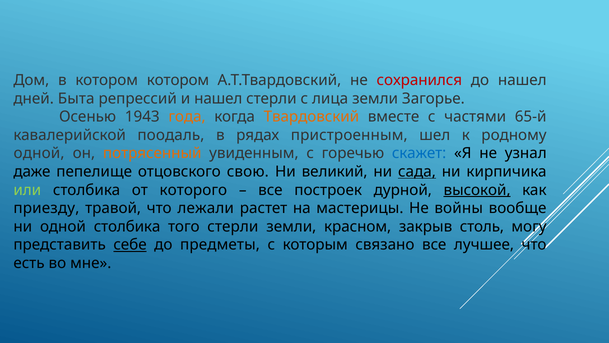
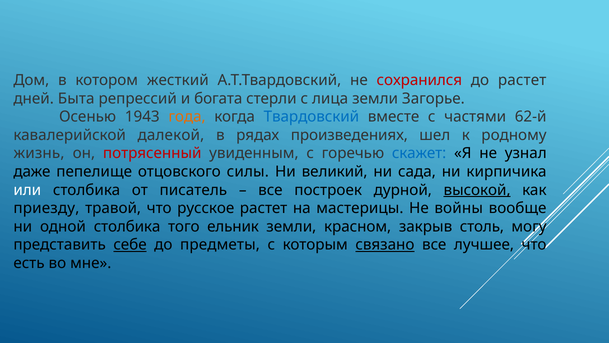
котором котором: котором -> жесткий (178, 80)
до нашел: нашел -> растет (522, 80)
и нашел: нашел -> богата (218, 98)
Твардовский colour: orange -> blue (311, 117)
65-й: 65-й -> 62-й (531, 117)
поодаль: поодаль -> далекой (171, 135)
пристроенным: пристроенным -> произведениях (349, 135)
одной: одной -> жизнь (39, 153)
потрясенный colour: orange -> red (152, 153)
свою: свою -> силы (248, 171)
сада underline: present -> none (417, 171)
или colour: light green -> white (27, 190)
которого: которого -> писатель (193, 190)
лежали: лежали -> русское (206, 208)
того стерли: стерли -> ельник (233, 226)
связано underline: none -> present (385, 245)
